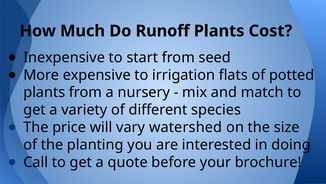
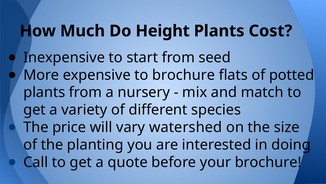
Runoff: Runoff -> Height (163, 31)
to irrigation: irrigation -> brochure (184, 75)
